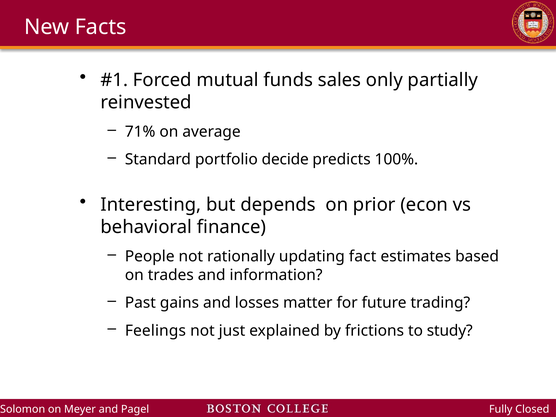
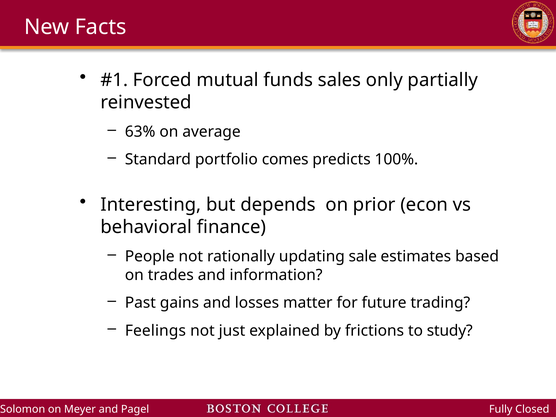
71%: 71% -> 63% (140, 132)
decide: decide -> comes (285, 160)
fact: fact -> sale (363, 256)
